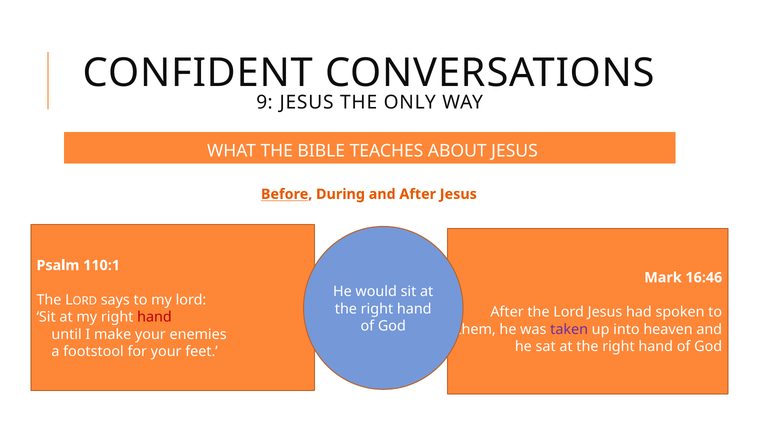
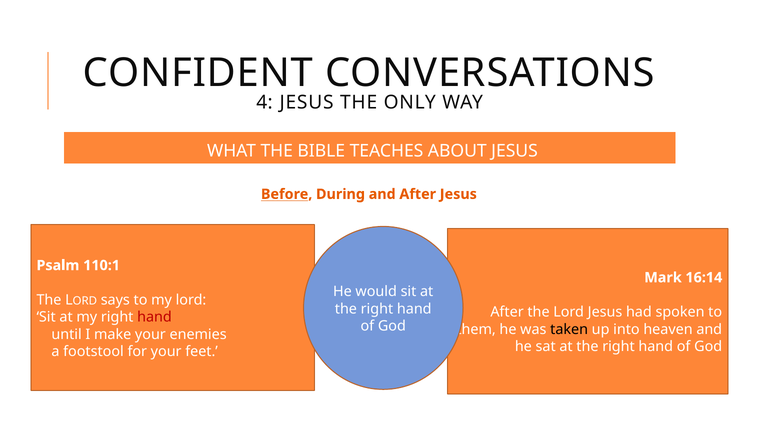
9: 9 -> 4 (265, 102)
16:46: 16:46 -> 16:14 (704, 277)
taken colour: purple -> black (569, 329)
